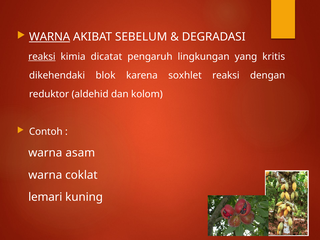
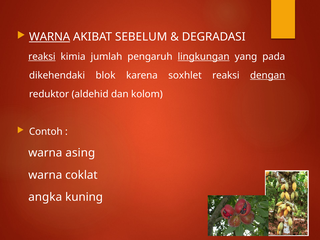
dicatat: dicatat -> jumlah (106, 57)
lingkungan underline: none -> present (204, 57)
kritis: kritis -> pada (274, 57)
dengan underline: none -> present (268, 75)
asam: asam -> asing (80, 153)
lemari: lemari -> angka (45, 197)
